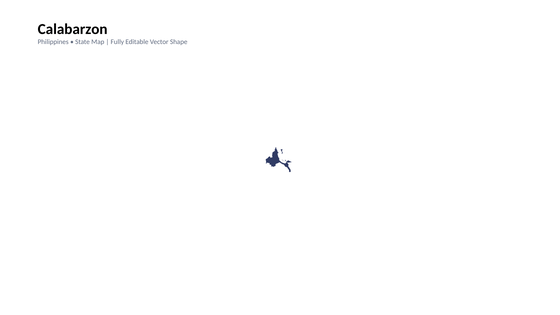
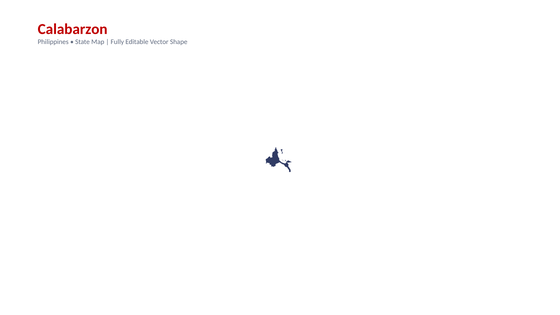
Calabarzon colour: black -> red (73, 29)
